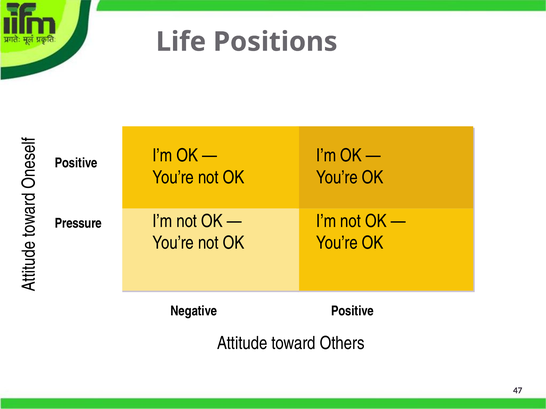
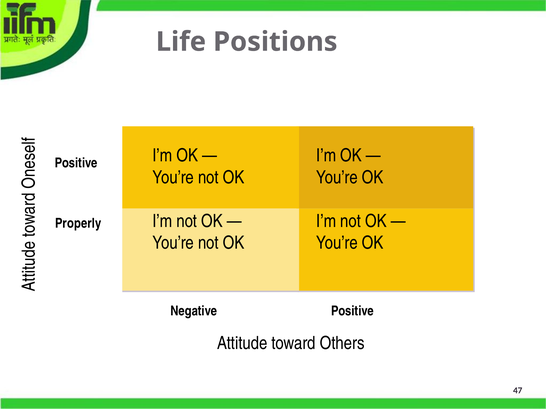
Pressure: Pressure -> Properly (78, 224)
